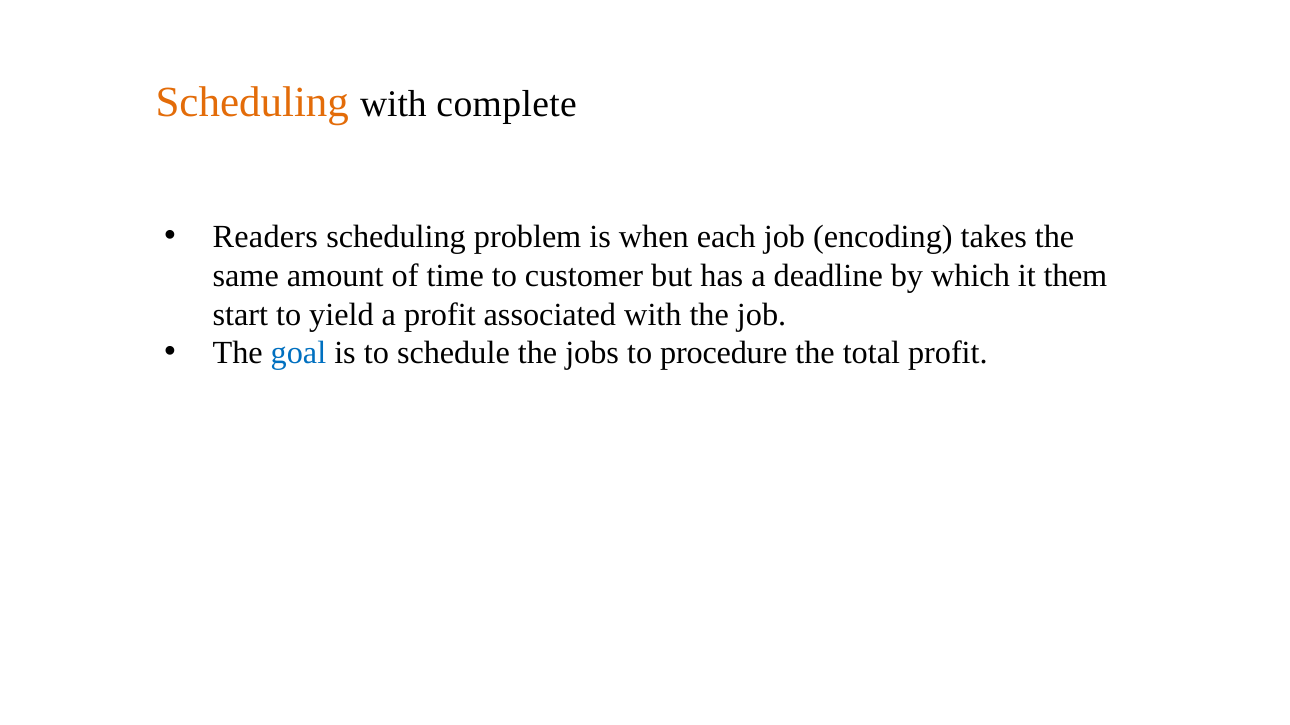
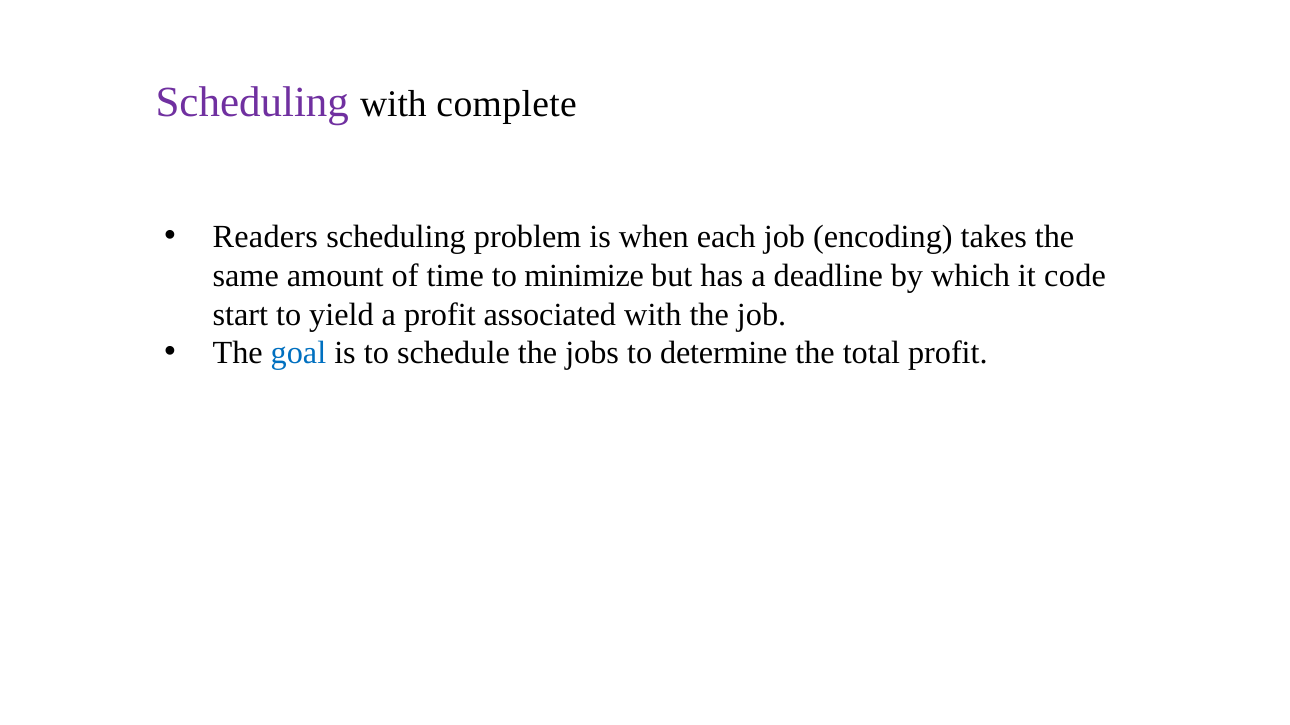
Scheduling colour: orange -> purple (252, 103)
customer: customer -> minimize (584, 276)
them: them -> code (1075, 276)
procedure: procedure -> determine (724, 353)
